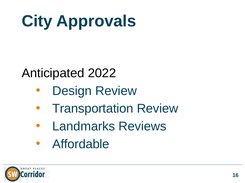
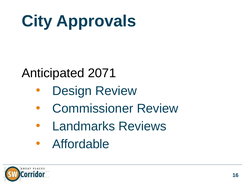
2022: 2022 -> 2071 (102, 73)
Transportation: Transportation -> Commissioner (93, 109)
